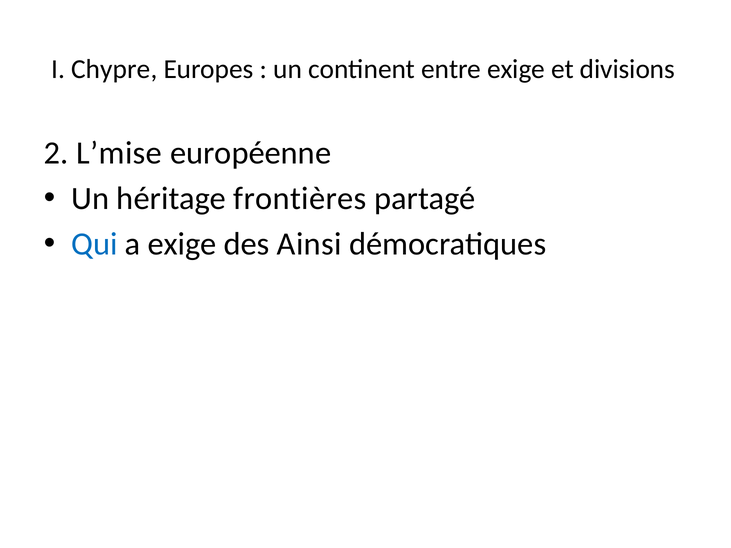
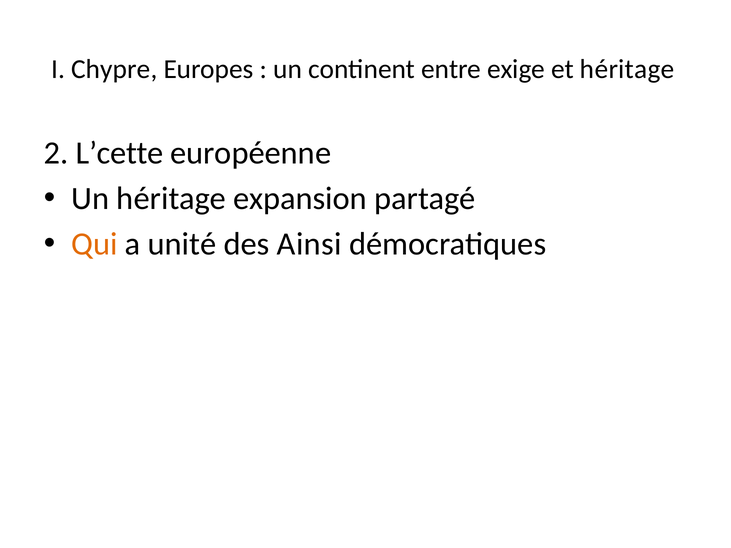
et divisions: divisions -> héritage (627, 69)
L’mise: L’mise -> L’cette (120, 153)
frontières: frontières -> expansion (300, 199)
Qui colour: blue -> orange (94, 244)
a exige: exige -> unité (182, 244)
